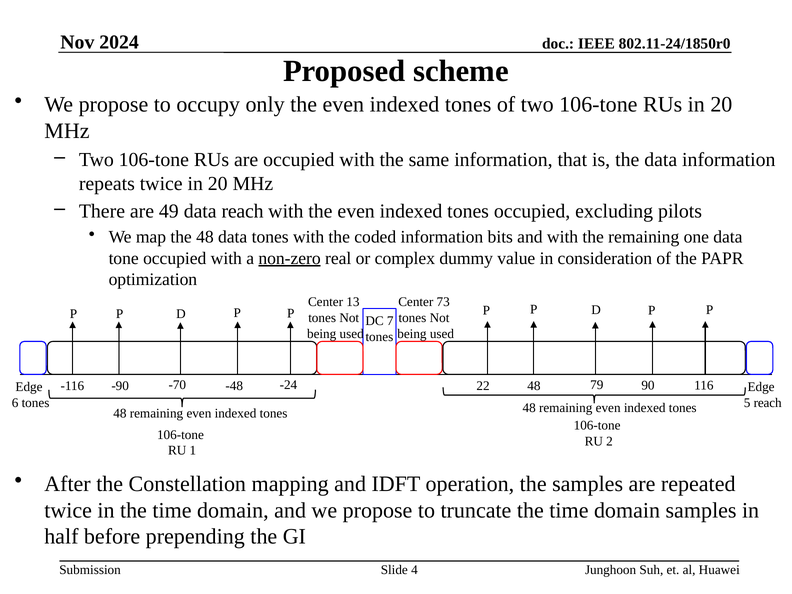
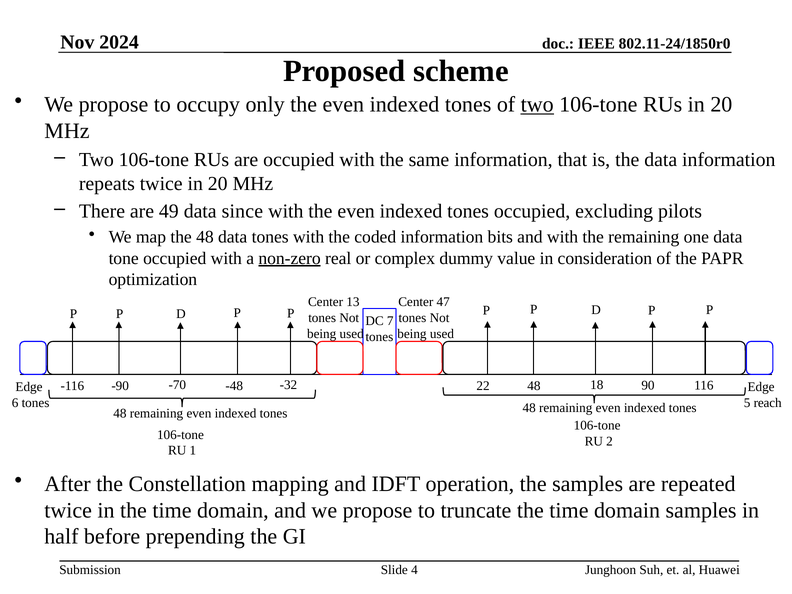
two underline: none -> present (537, 105)
data reach: reach -> since (242, 211)
73: 73 -> 47 (443, 302)
-24: -24 -> -32 (288, 385)
79: 79 -> 18 (597, 385)
